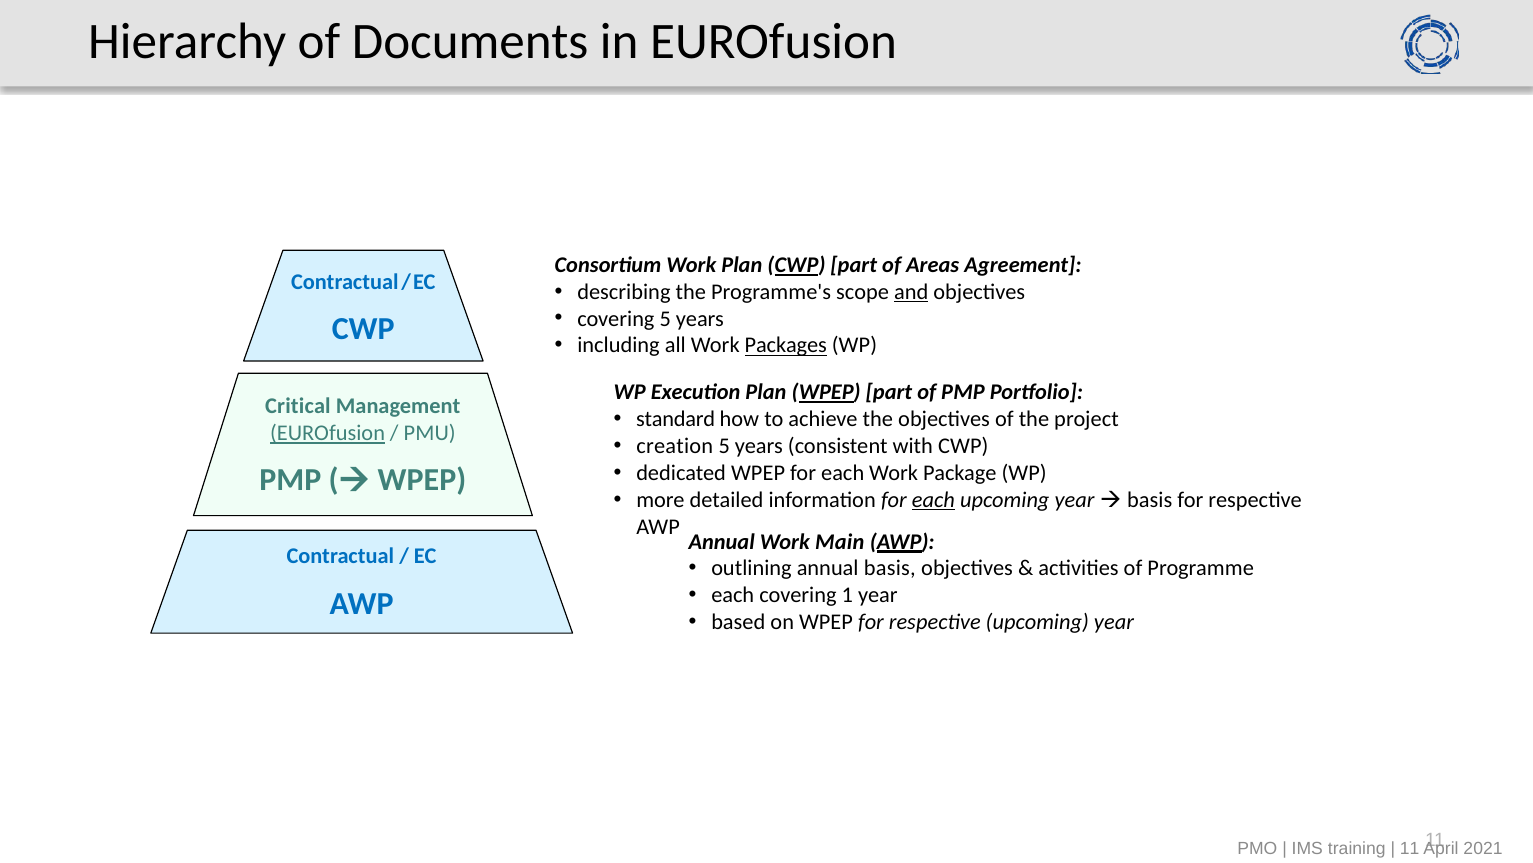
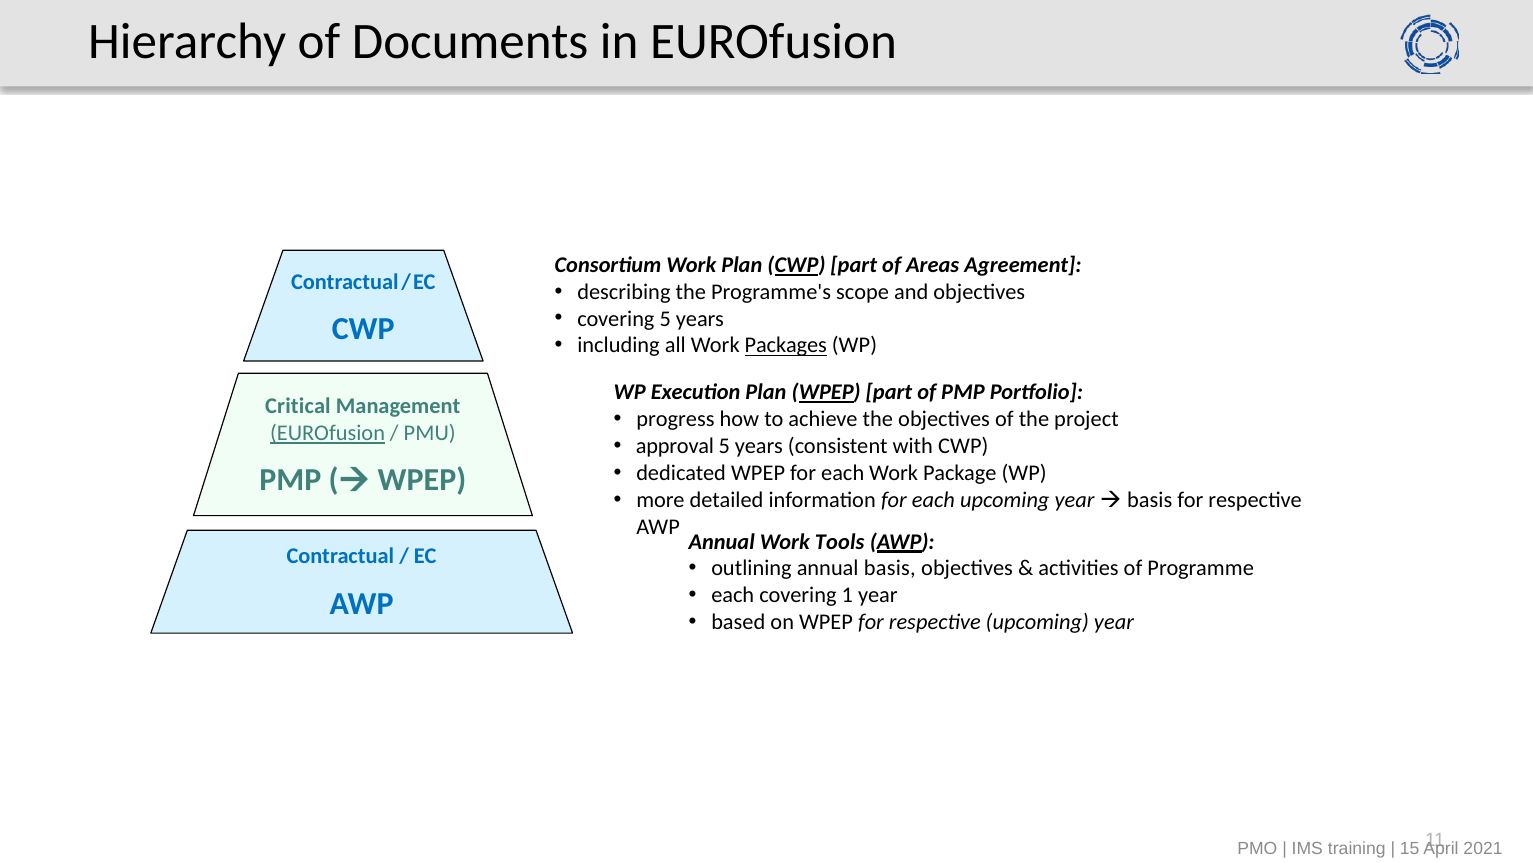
and underline: present -> none (911, 292)
standard: standard -> progress (675, 419)
creation: creation -> approval (675, 446)
each underline: present -> none (933, 500)
Main: Main -> Tools (840, 541)
11: 11 -> 15 (1410, 848)
